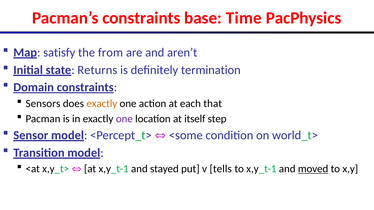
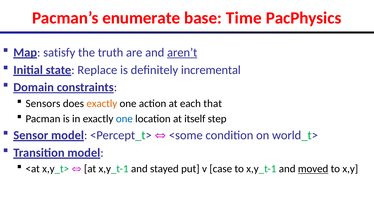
Pacman’s constraints: constraints -> enumerate (141, 18)
from: from -> truth (111, 53)
aren’t underline: none -> present (182, 53)
Returns: Returns -> Replace (97, 70)
termination: termination -> incremental (211, 70)
one colour: purple -> blue (124, 119)
tells: tells -> case (221, 169)
